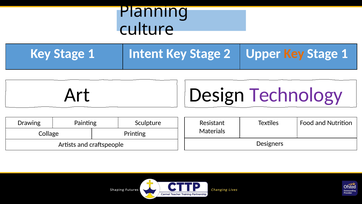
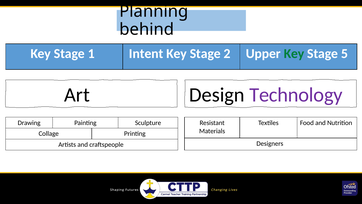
culture: culture -> behind (147, 29)
Key colour: orange -> green (294, 53)
1: 1 -> 5 (345, 53)
